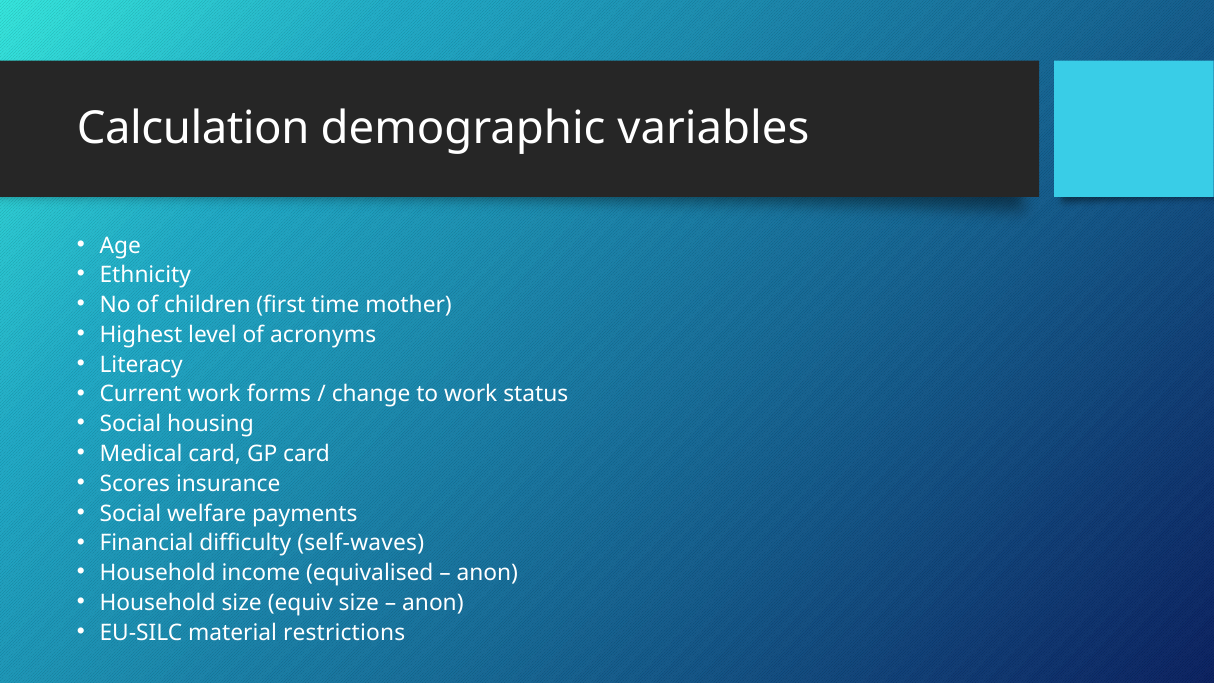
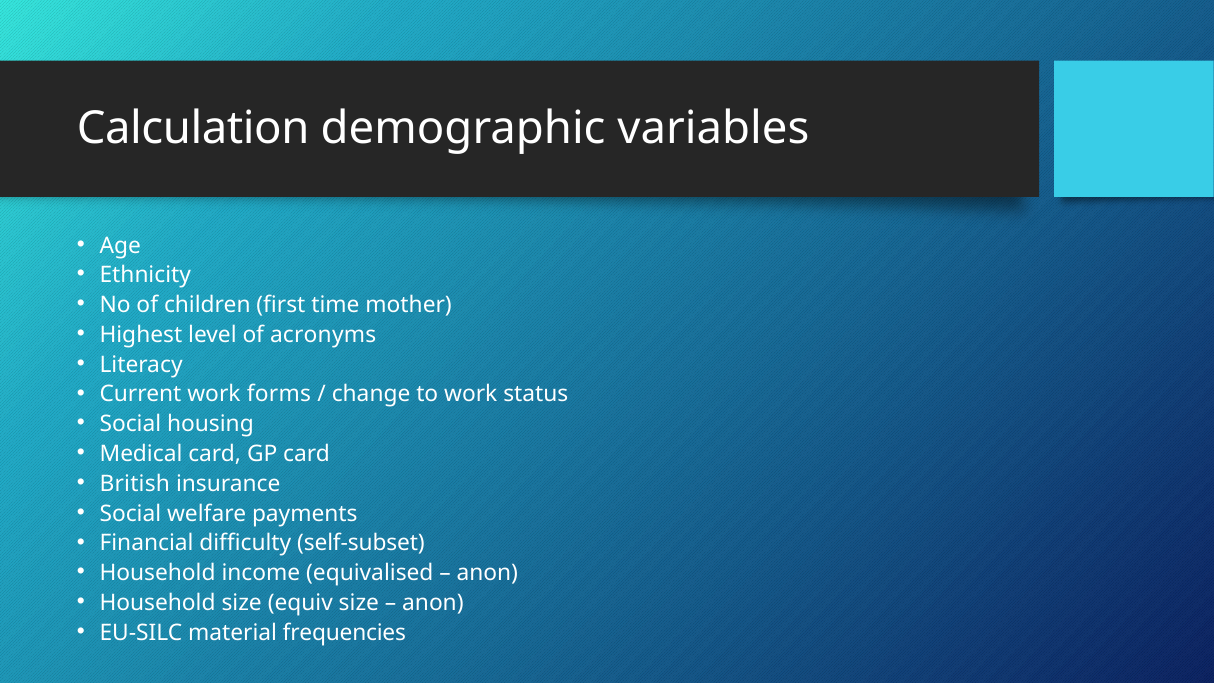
Scores: Scores -> British (135, 484)
self-waves: self-waves -> self-subset (361, 543)
restrictions: restrictions -> frequencies (344, 633)
